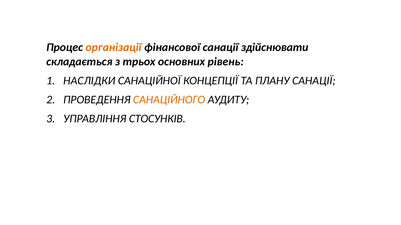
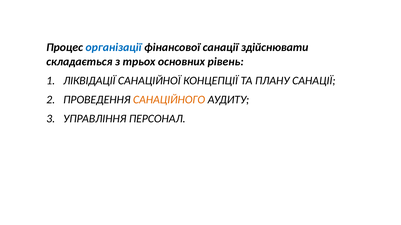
організації colour: orange -> blue (114, 48)
НАСЛІДКИ: НАСЛІДКИ -> ЛІКВІДАЦІЇ (89, 81)
СТОСУНКІВ: СТОСУНКІВ -> ПЕРСОНАЛ (157, 119)
